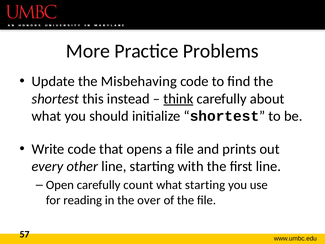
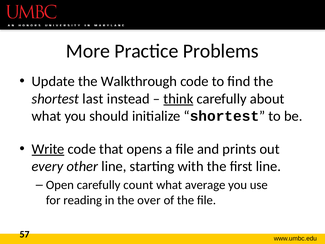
Misbehaving: Misbehaving -> Walkthrough (139, 81)
this: this -> last (93, 99)
Write underline: none -> present (48, 149)
what starting: starting -> average (205, 185)
